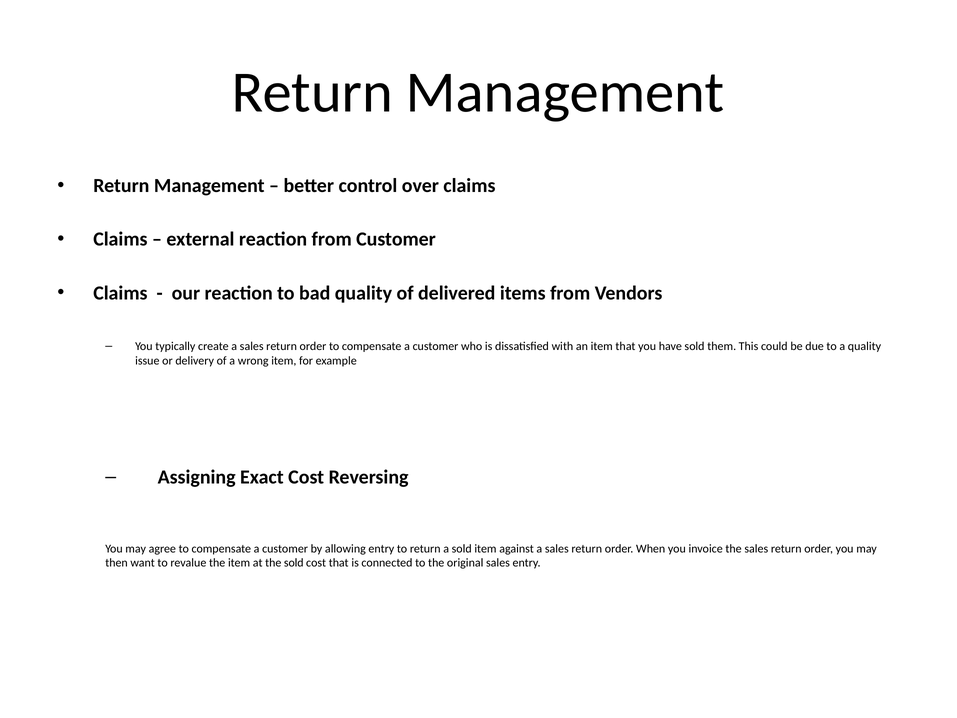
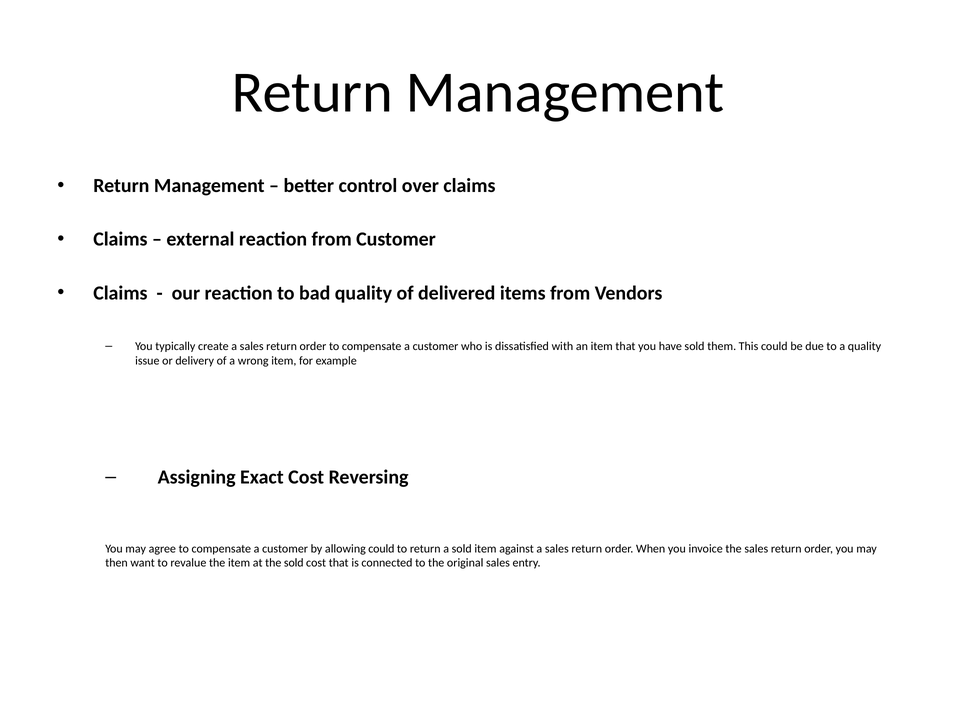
allowing entry: entry -> could (381, 548)
